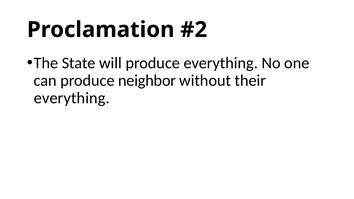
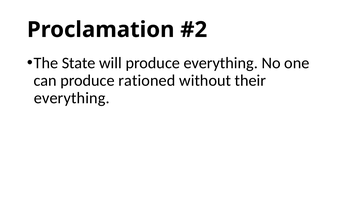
neighbor: neighbor -> rationed (147, 81)
